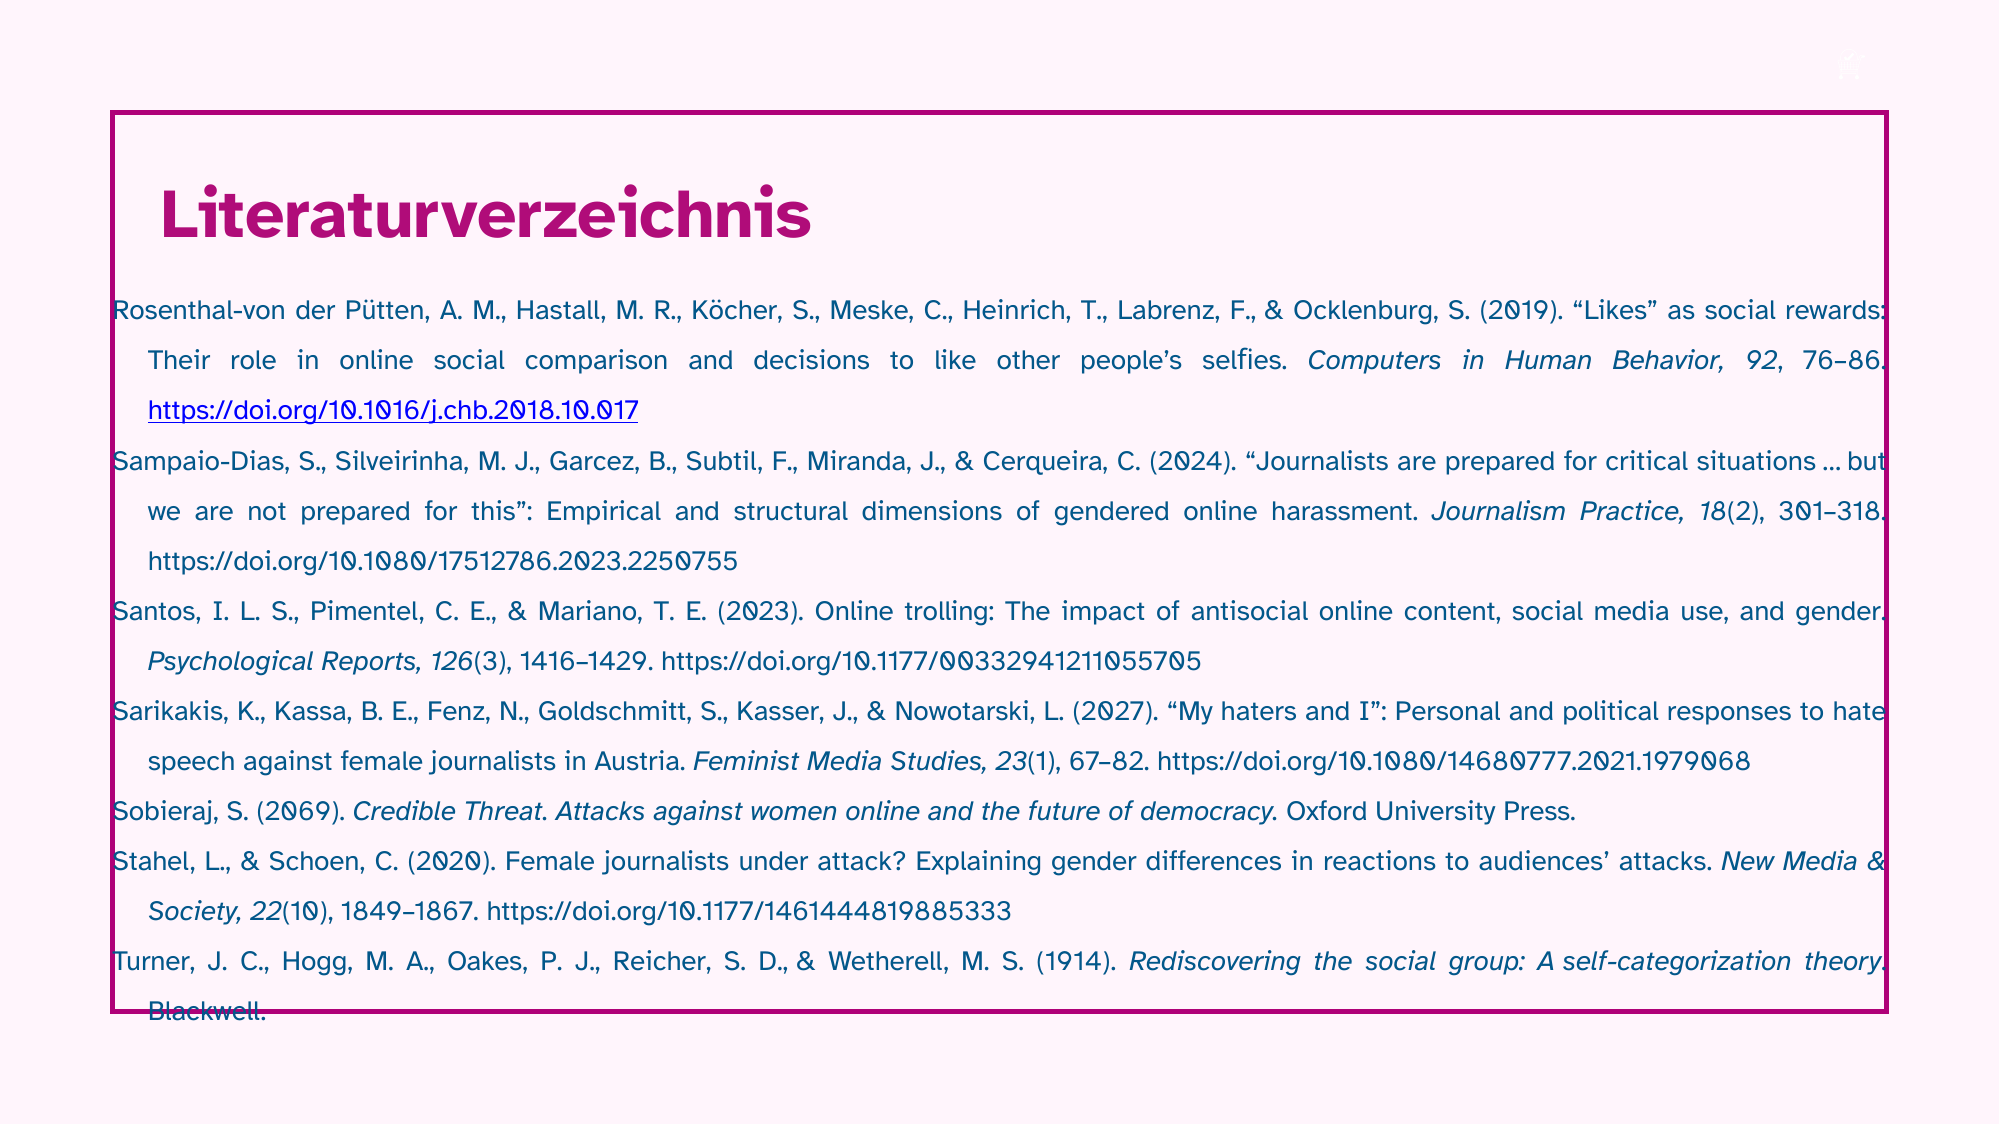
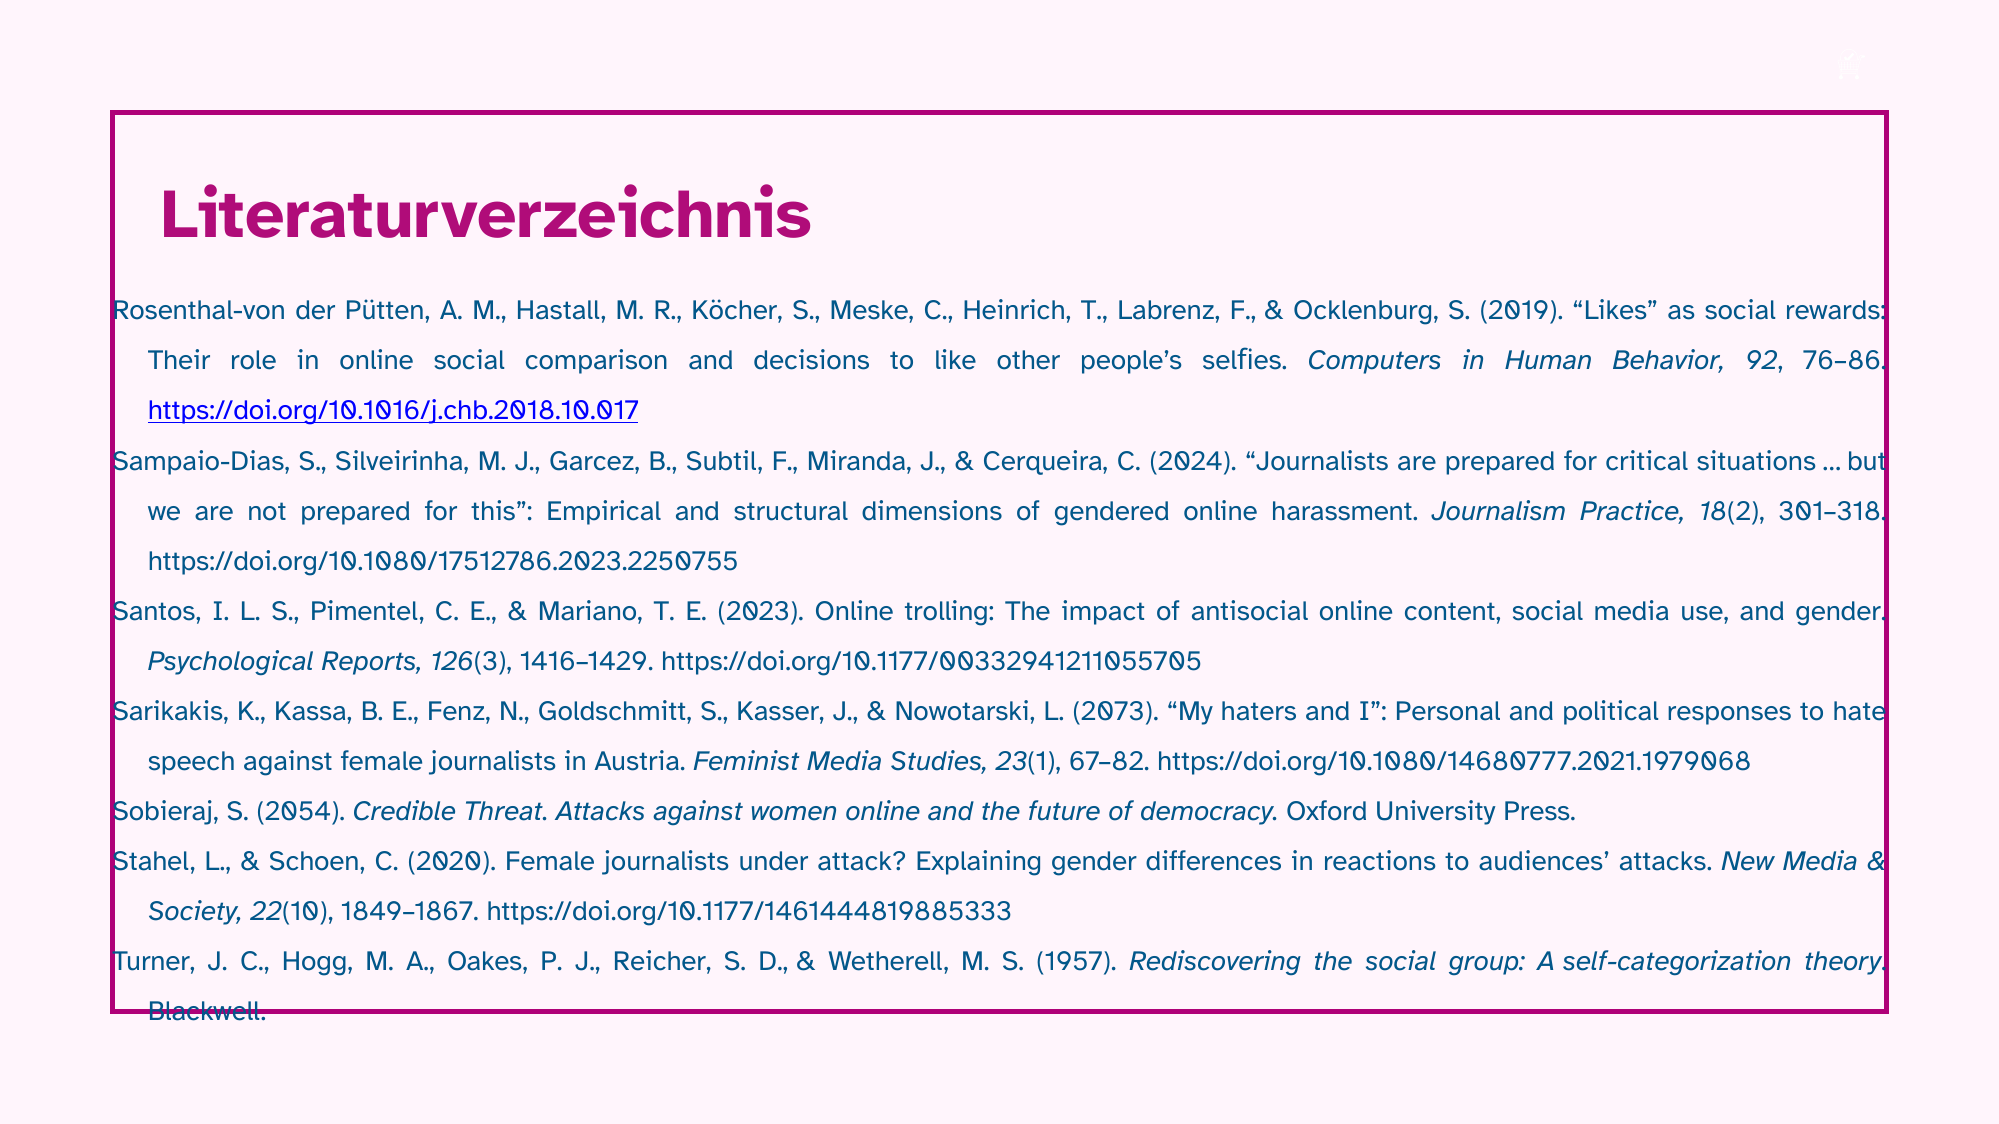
2027: 2027 -> 2073 (1116, 711)
2069: 2069 -> 2054 (301, 811)
1914: 1914 -> 1957 (1077, 961)
